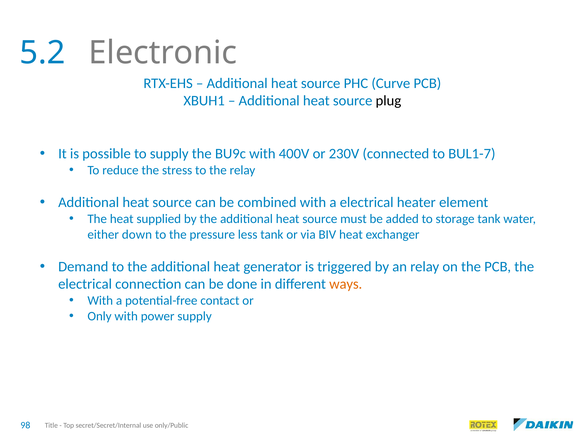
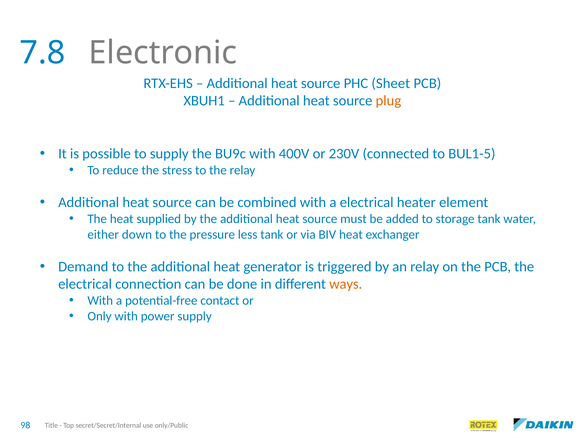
5.2: 5.2 -> 7.8 (43, 53)
Curve: Curve -> Sheet (391, 83)
plug colour: black -> orange (388, 101)
BUL1-7: BUL1-7 -> BUL1-5 (472, 154)
